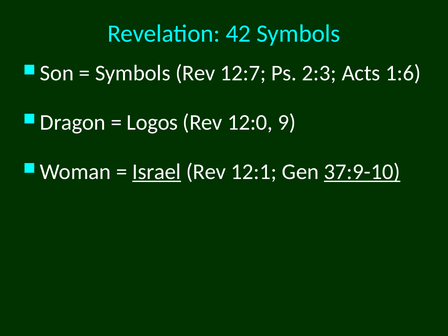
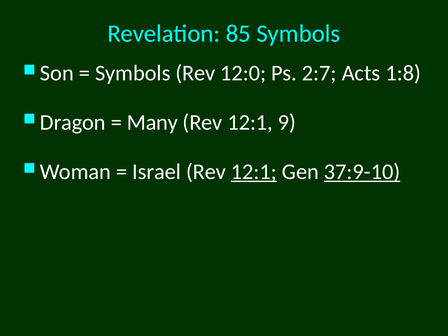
42: 42 -> 85 (238, 33)
12:7: 12:7 -> 12:0 (243, 73)
2:3: 2:3 -> 2:7 (319, 73)
1:6: 1:6 -> 1:8 (403, 73)
Logos: Logos -> Many (152, 123)
12:0: 12:0 -> 12:1 (250, 123)
Israel underline: present -> none (157, 172)
12:1 underline: none -> present (254, 172)
